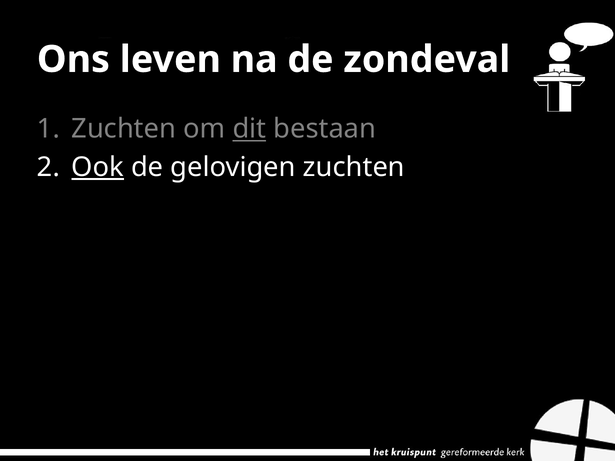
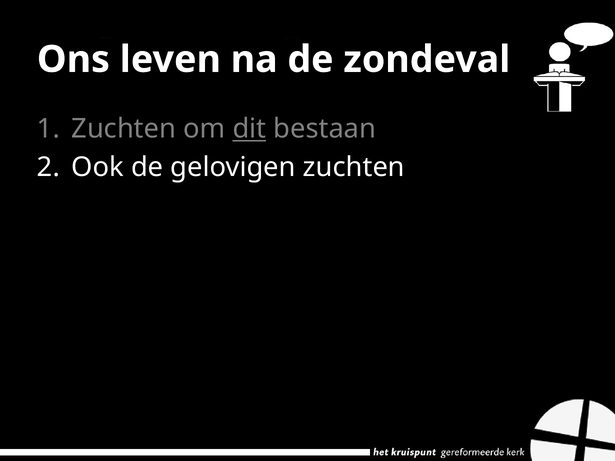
Ook underline: present -> none (98, 167)
